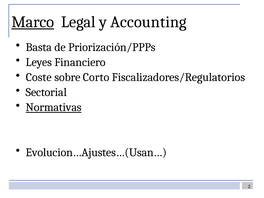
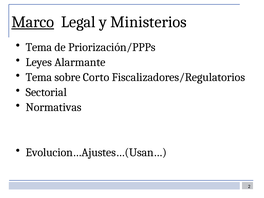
Accounting: Accounting -> Ministerios (149, 22)
Basta: Basta -> Tema (39, 47)
Financiero: Financiero -> Alarmante (80, 62)
Coste: Coste -> Tema (39, 77)
Normativas underline: present -> none (54, 107)
